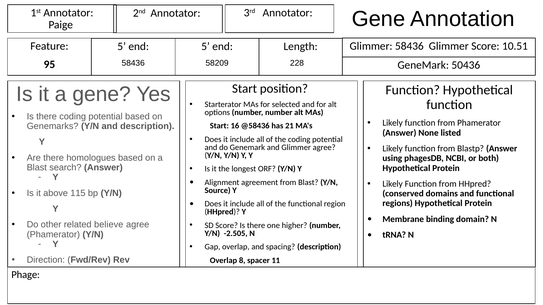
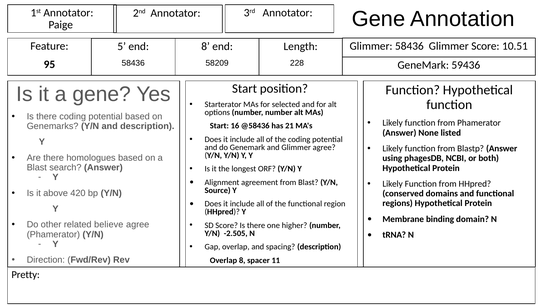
5: 5 -> 8 (206, 46)
50436: 50436 -> 59436 (466, 65)
115: 115 -> 420 (78, 193)
Phage: Phage -> Pretty (26, 275)
